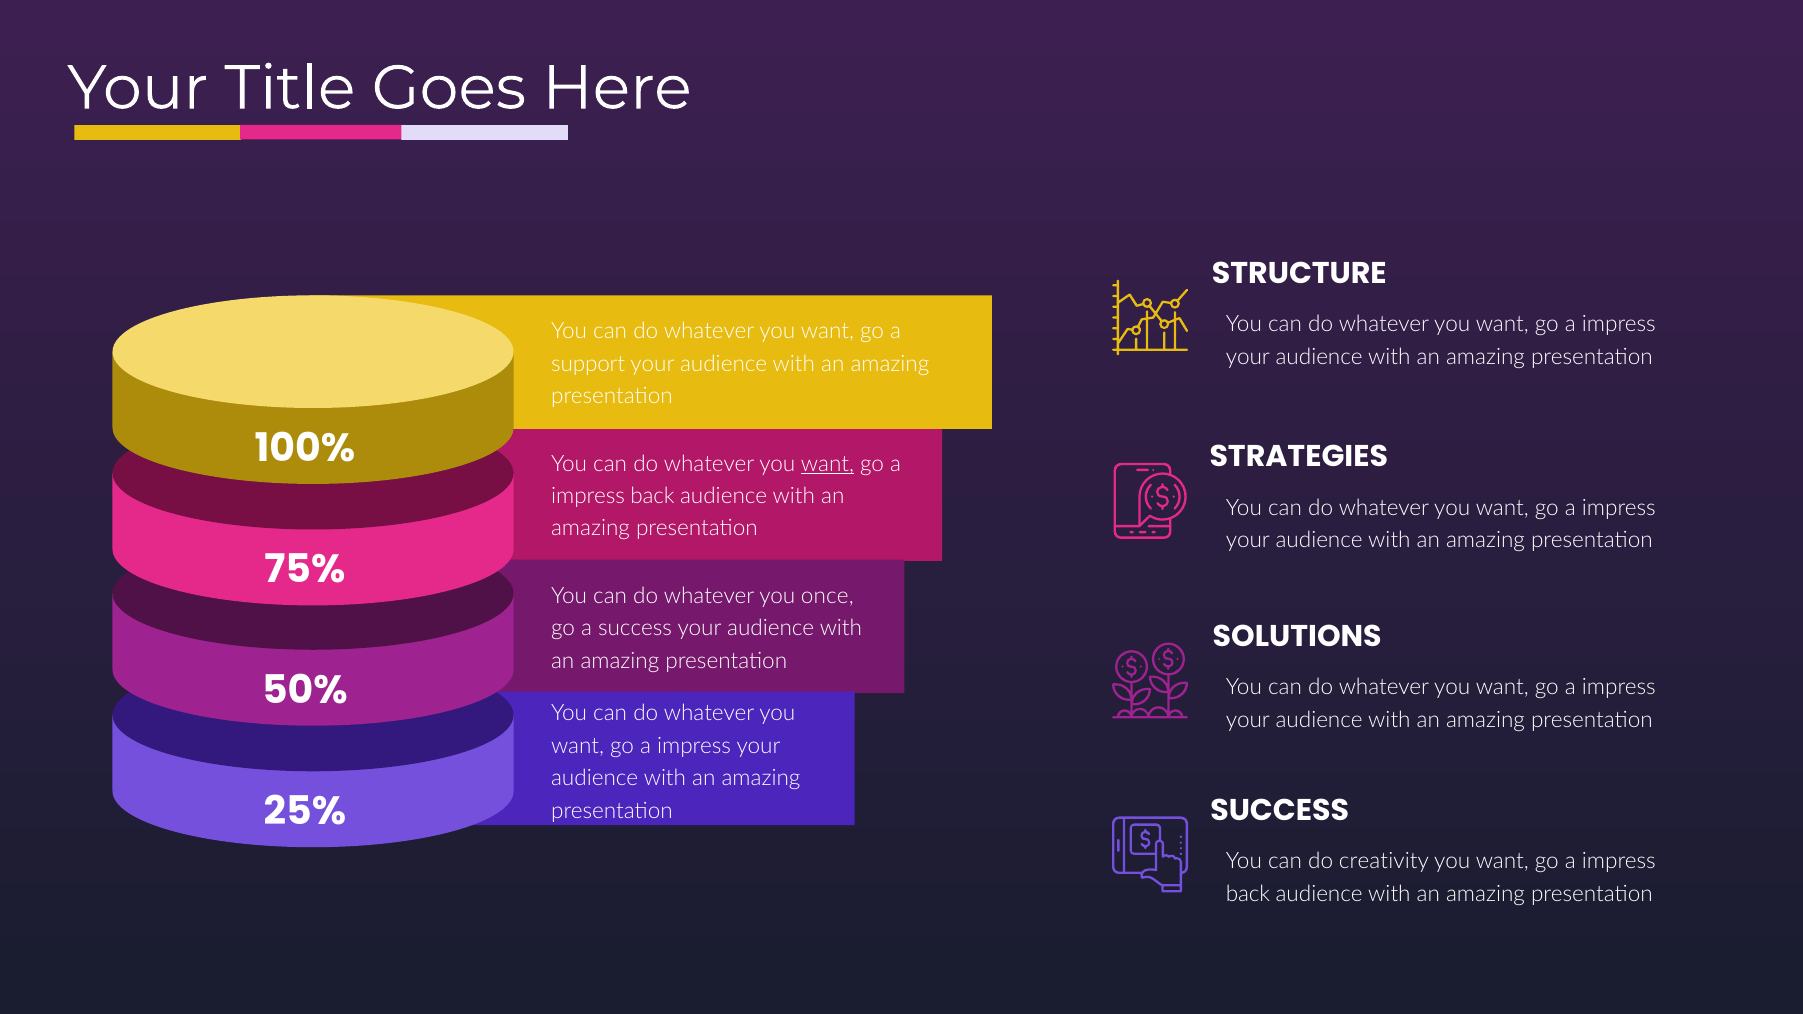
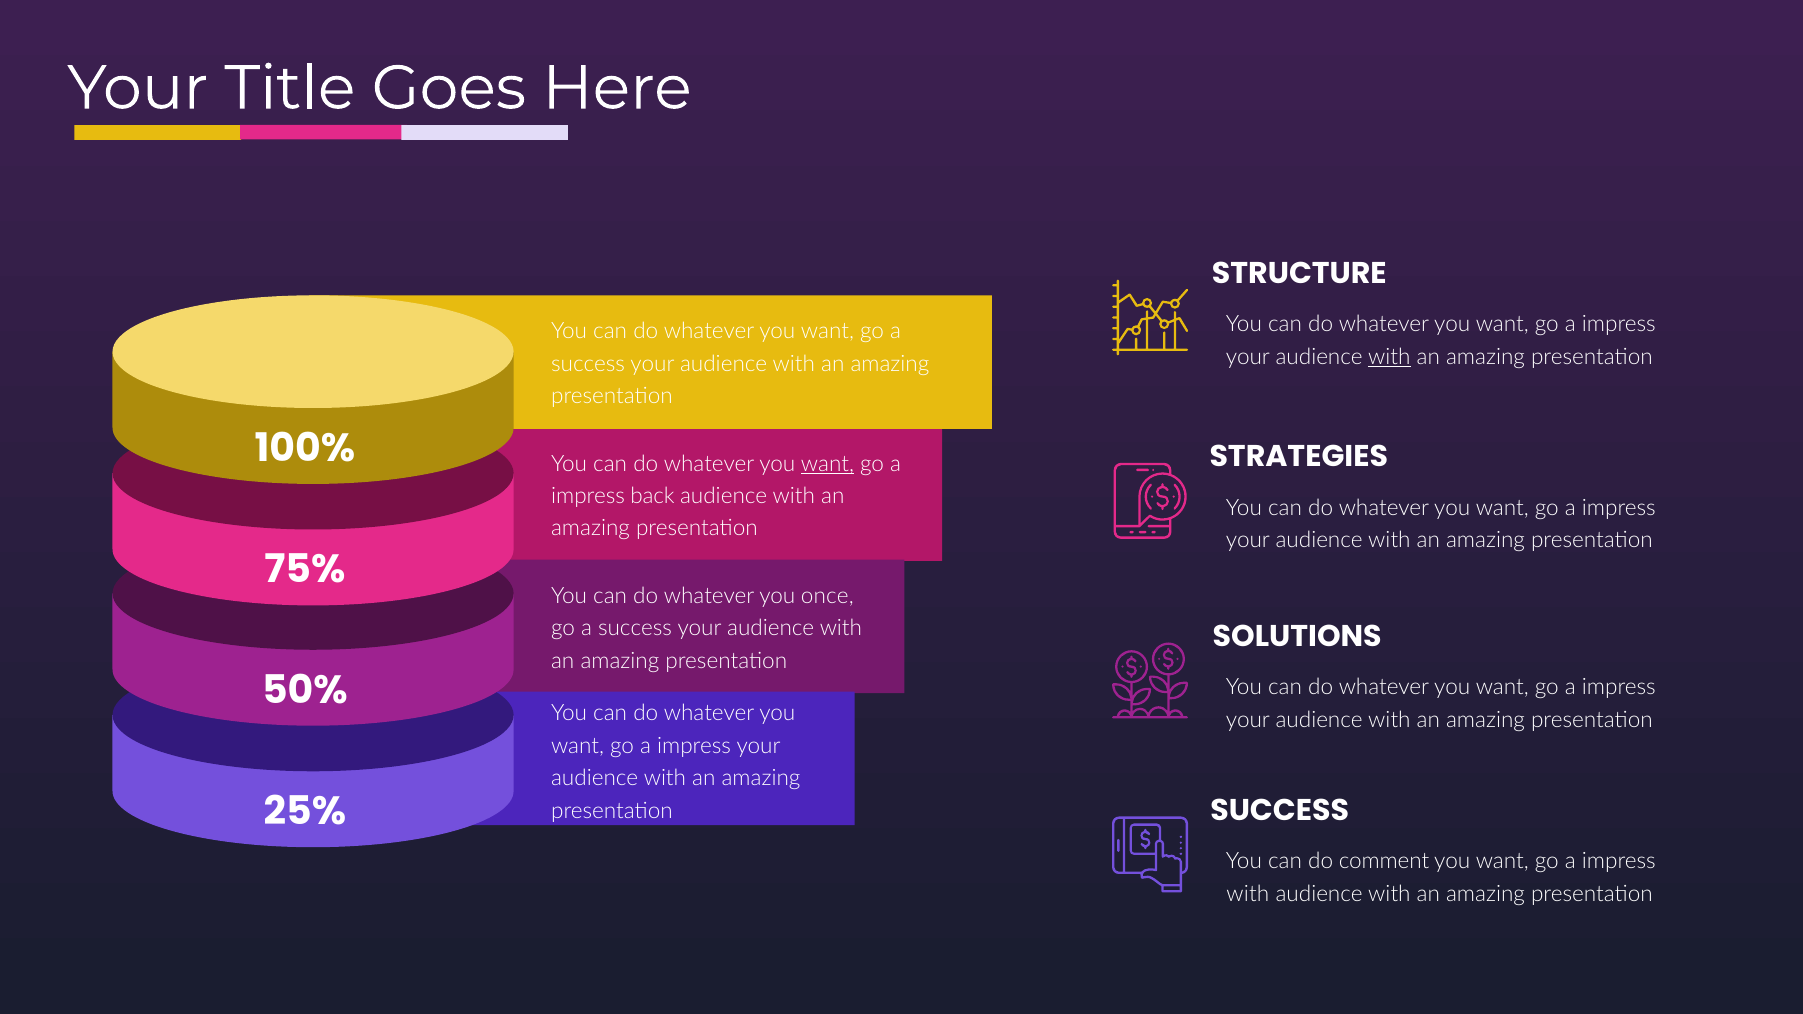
with underline: none -> present (1389, 357)
support: support -> success (588, 364)
creativity: creativity -> comment (1384, 862)
back: back -> with (1248, 894)
